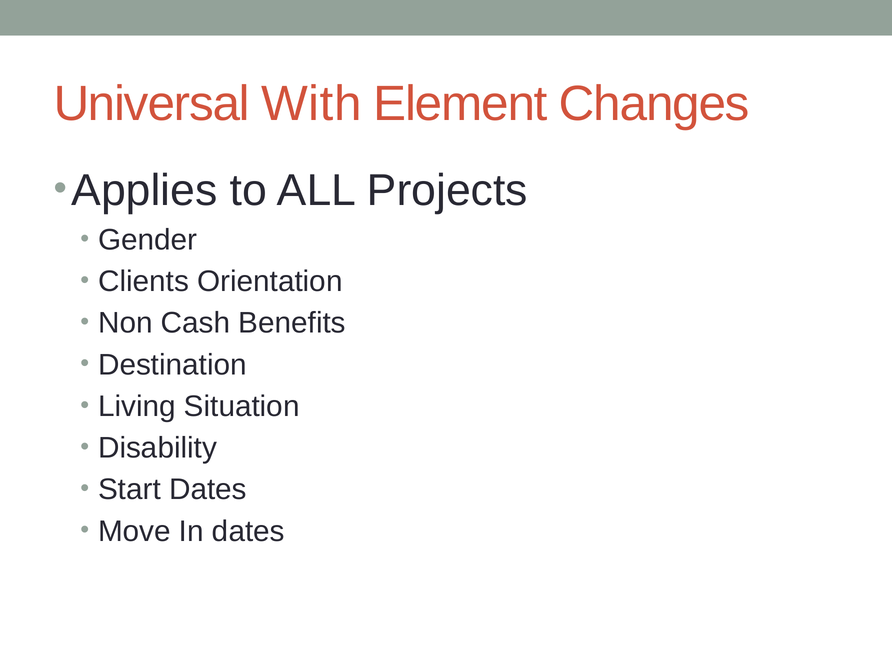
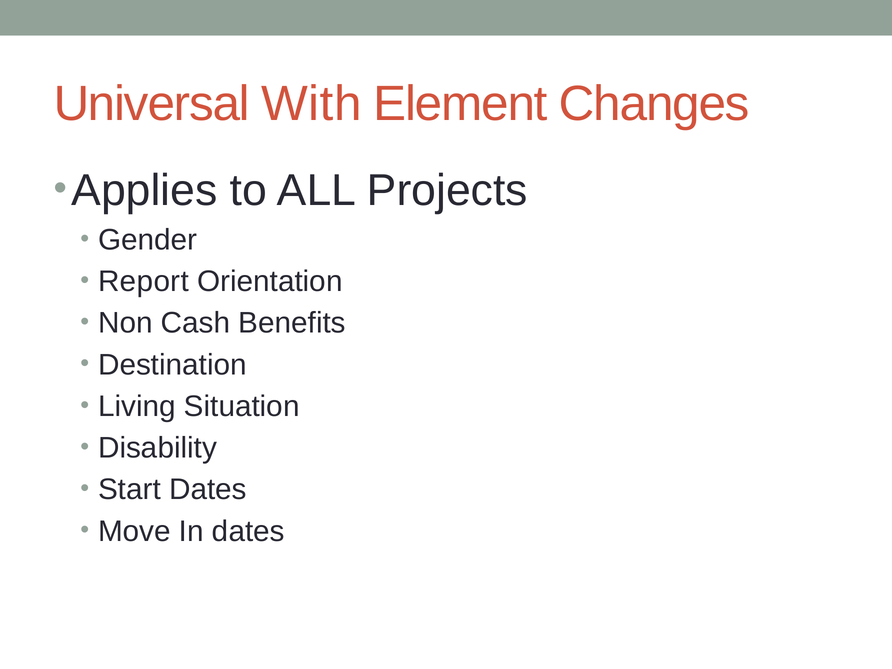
Clients: Clients -> Report (143, 282)
